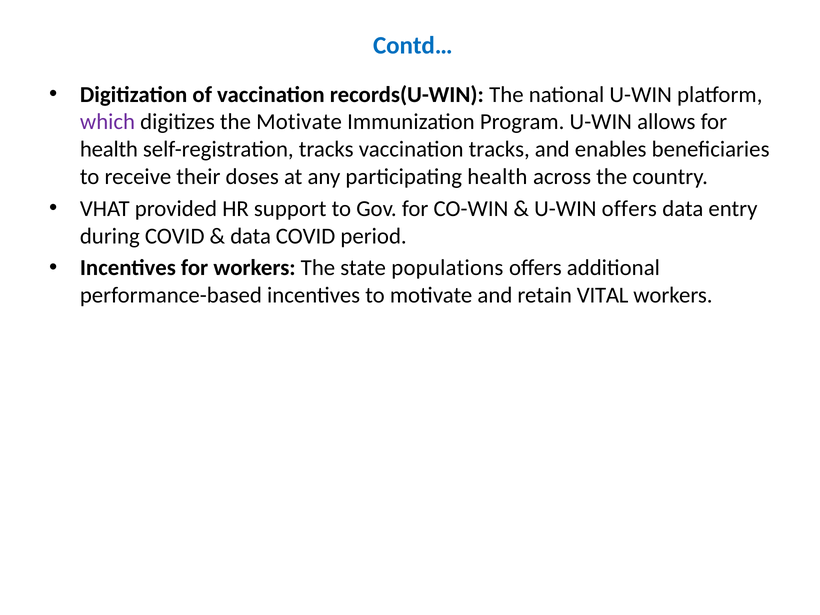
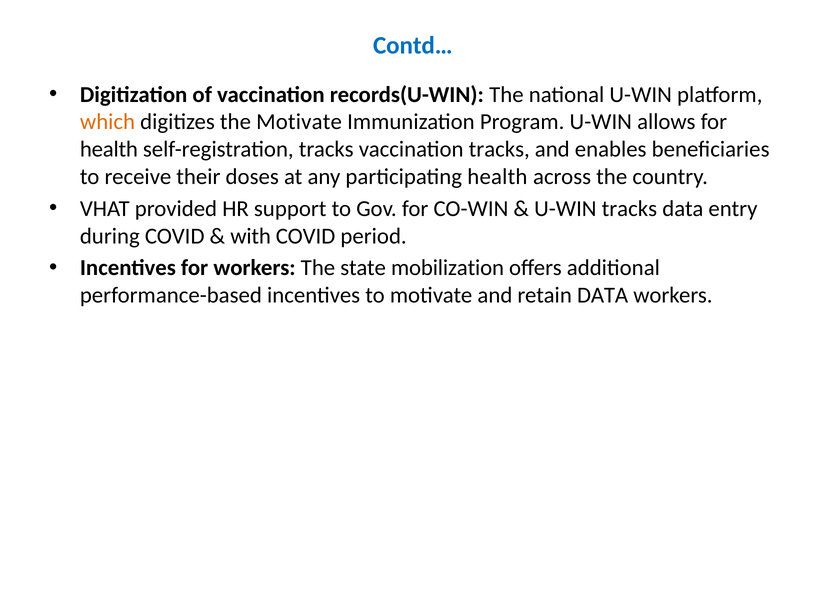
which colour: purple -> orange (108, 122)
U-WIN offers: offers -> tracks (629, 209)
data: data -> with (251, 236)
populations: populations -> mobilization (448, 268)
retain VITAL: VITAL -> DATA (603, 295)
